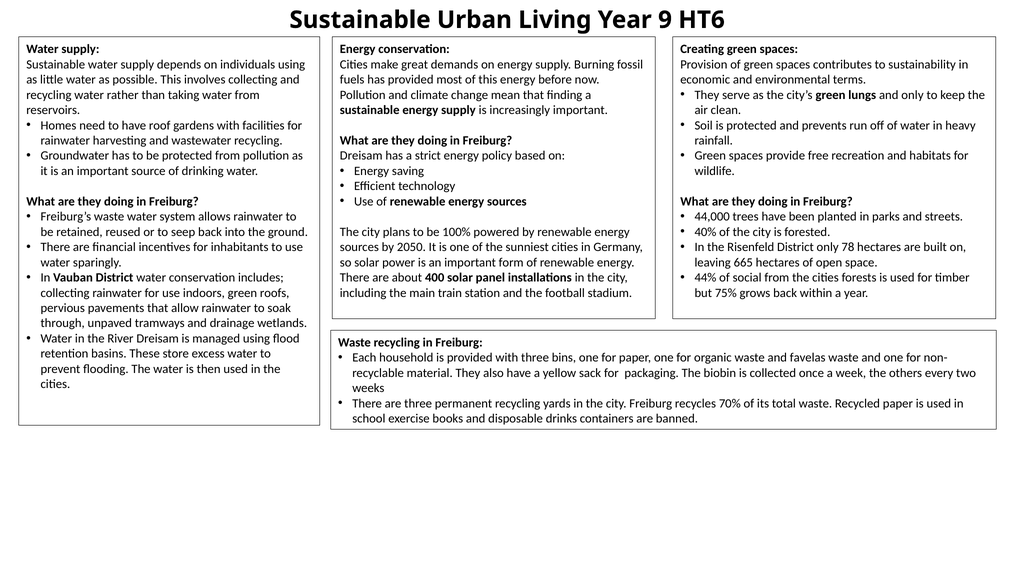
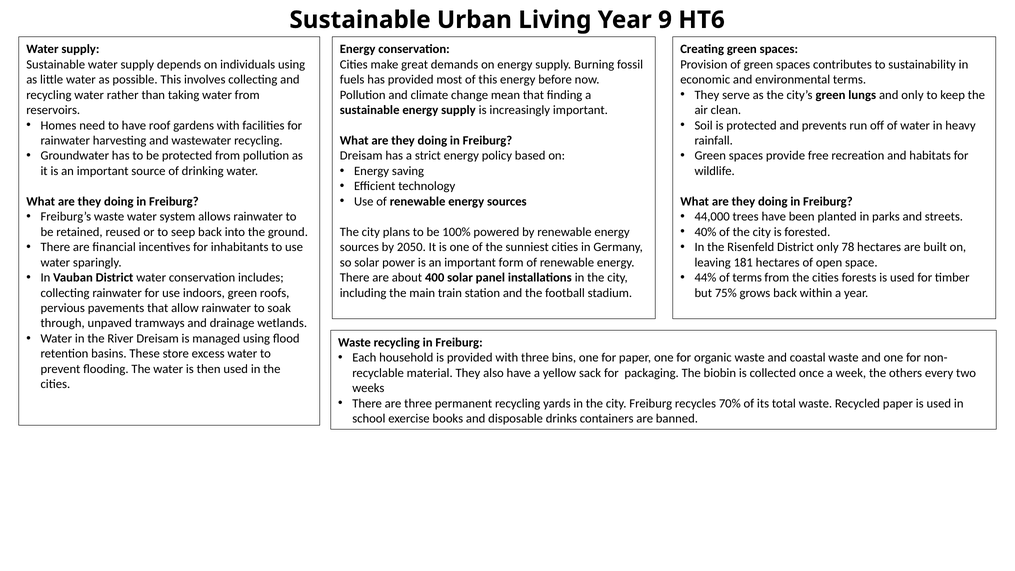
665: 665 -> 181 (743, 262)
of social: social -> terms (747, 278)
favelas: favelas -> coastal (808, 358)
